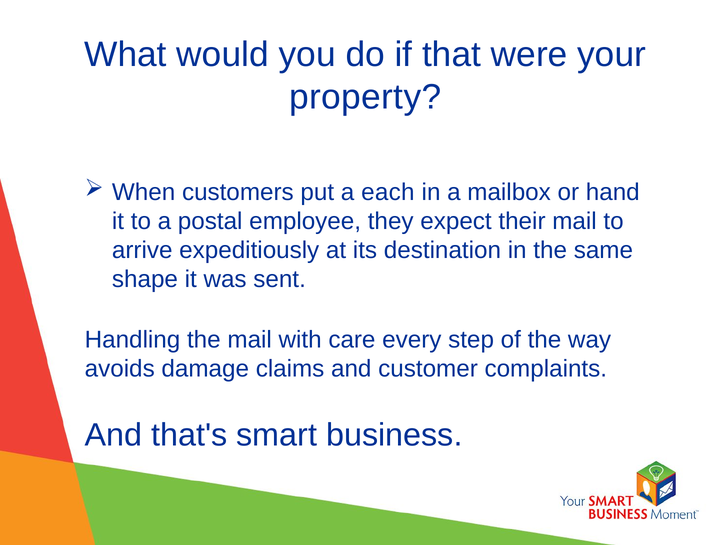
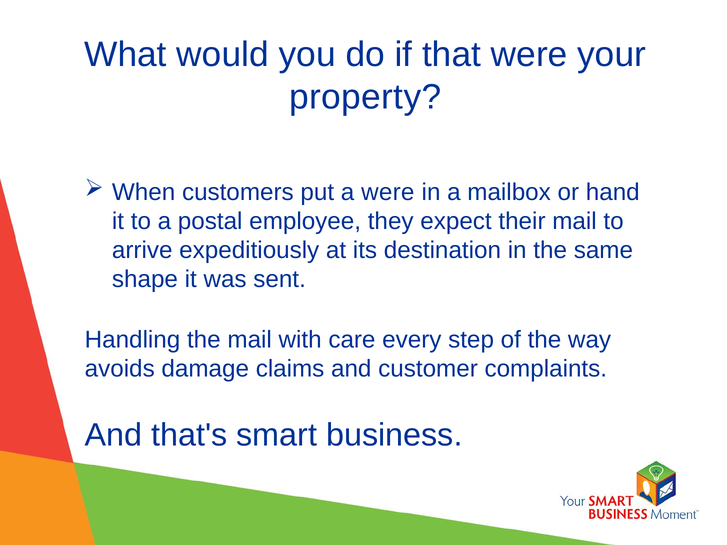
a each: each -> were (388, 192)
